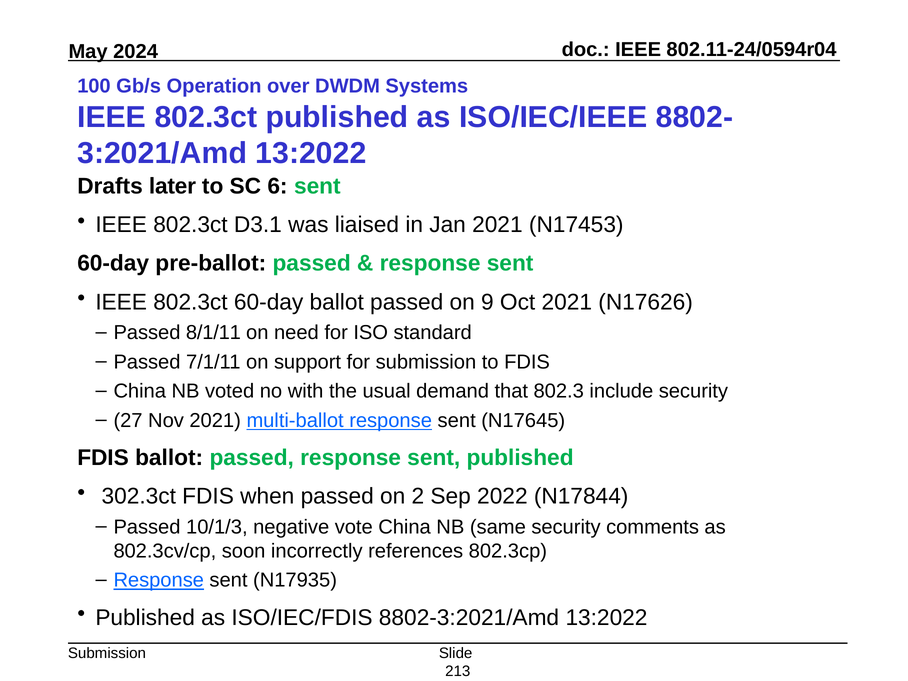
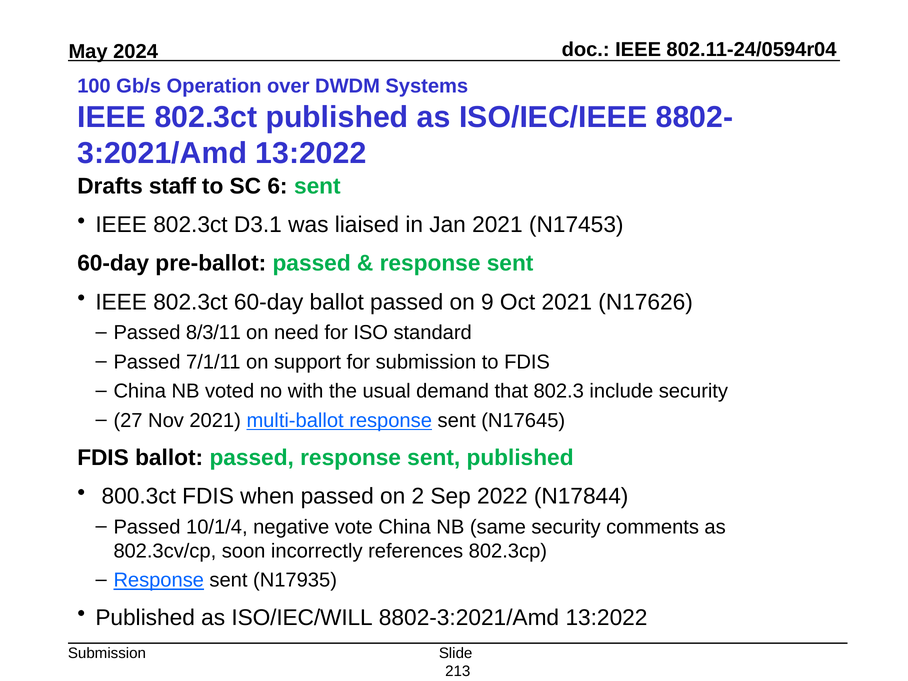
later: later -> staff (172, 186)
8/1/11: 8/1/11 -> 8/3/11 (213, 333)
302.3ct: 302.3ct -> 800.3ct (139, 496)
10/1/3: 10/1/3 -> 10/1/4 (217, 527)
ISO/IEC/FDIS: ISO/IEC/FDIS -> ISO/IEC/WILL (302, 618)
